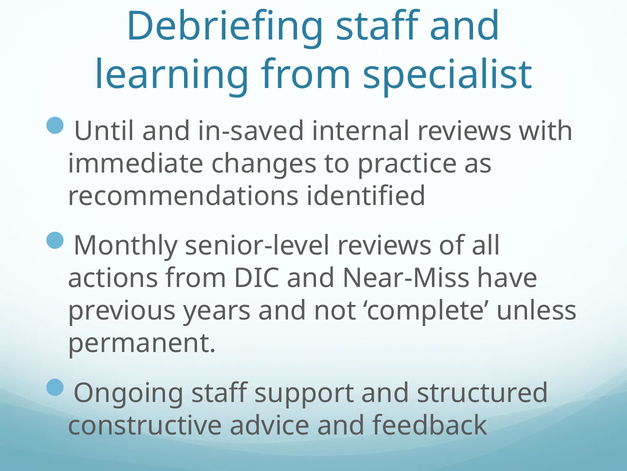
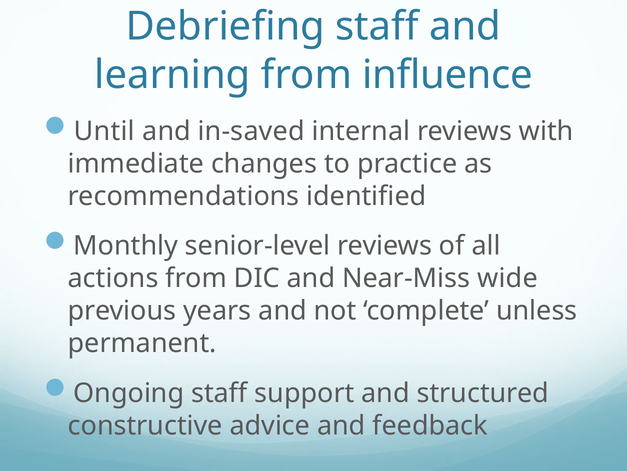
specialist: specialist -> influence (448, 75)
have: have -> wide (508, 278)
